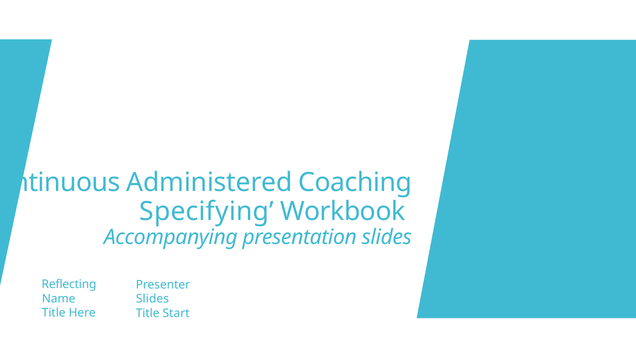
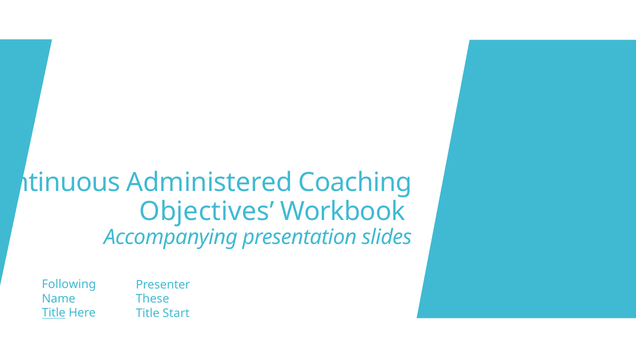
Specifying: Specifying -> Objectives (207, 211)
Reflecting: Reflecting -> Following (69, 284)
Slides: Slides -> These (153, 299)
Title underline: none -> present (54, 313)
